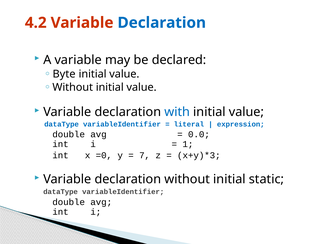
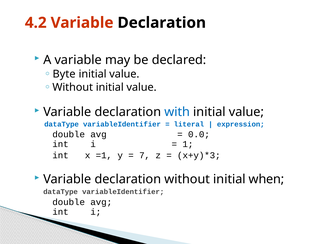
Declaration colour: blue -> black (162, 23)
=0: =0 -> =1 (104, 155)
static: static -> when (267, 179)
